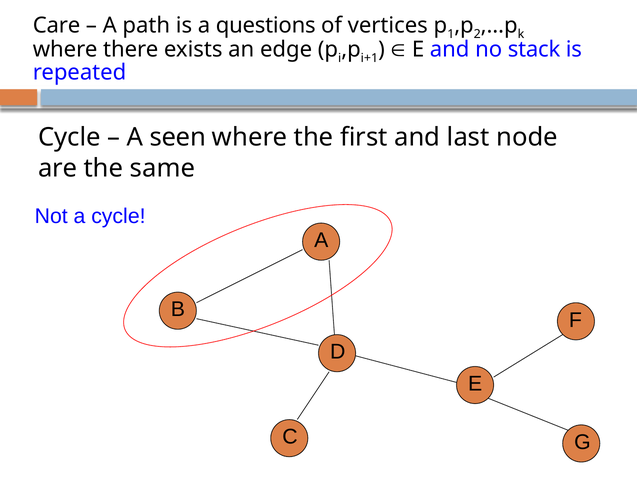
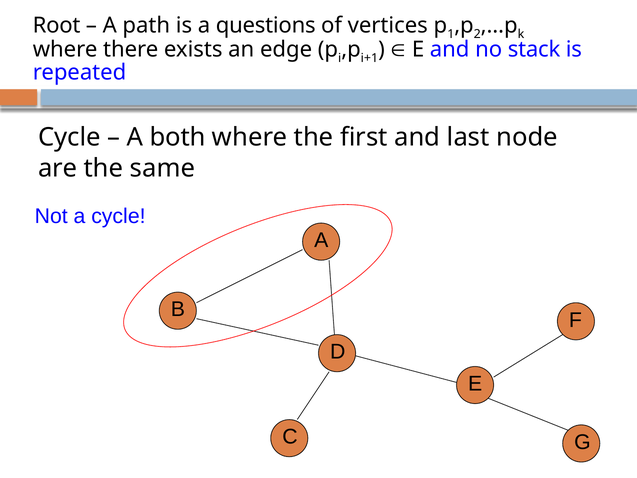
Care: Care -> Root (57, 25)
seen: seen -> both (178, 137)
